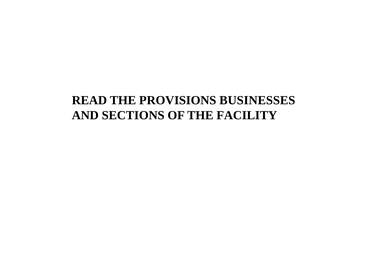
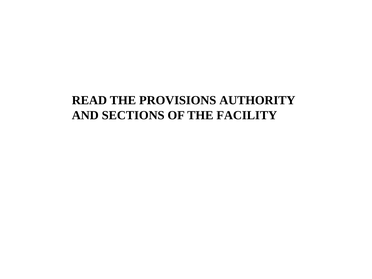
BUSINESSES: BUSINESSES -> AUTHORITY (257, 100)
